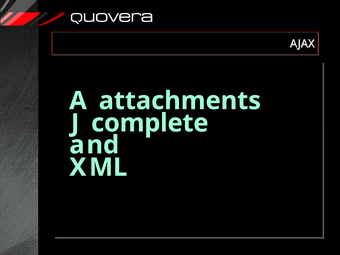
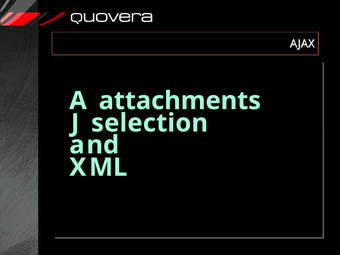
complete: complete -> selection (150, 123)
